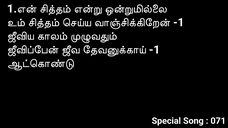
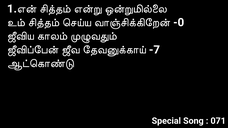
-1: -1 -> -0 (179, 22)
-1: -1 -> -7 (154, 50)
